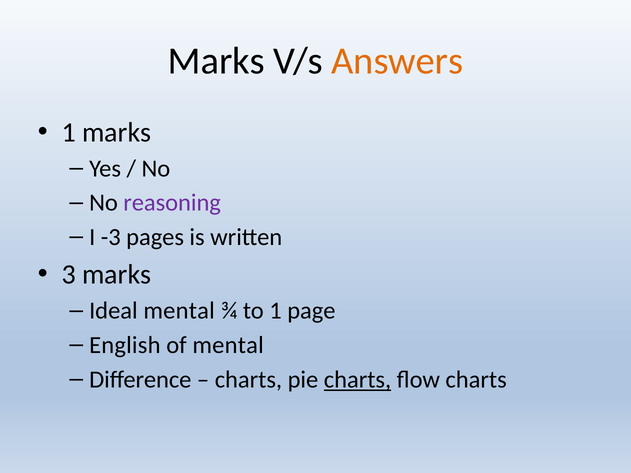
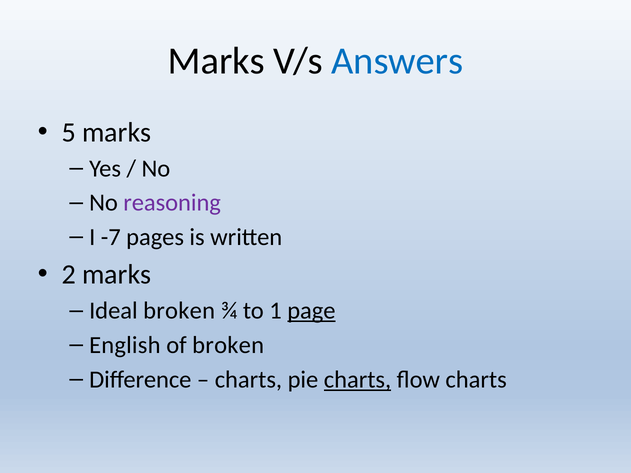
Answers colour: orange -> blue (397, 61)
1: 1 -> 5 (69, 132)
-3: -3 -> -7 (111, 237)
3: 3 -> 2 (69, 275)
Ideal mental: mental -> broken (179, 311)
page underline: none -> present (311, 311)
of mental: mental -> broken (228, 345)
